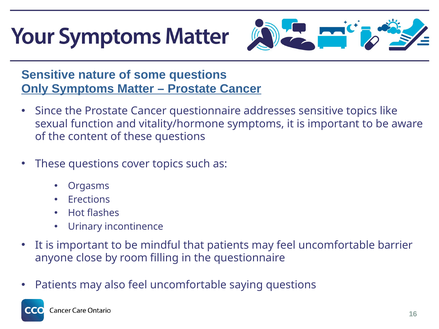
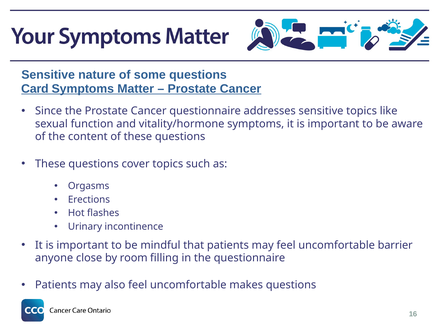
Only: Only -> Card (35, 89)
saying: saying -> makes (246, 285)
